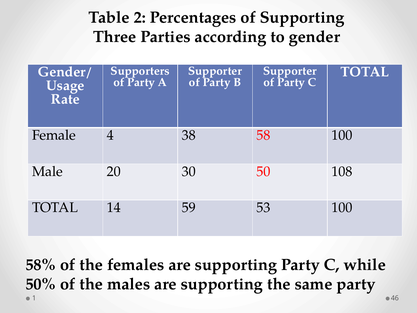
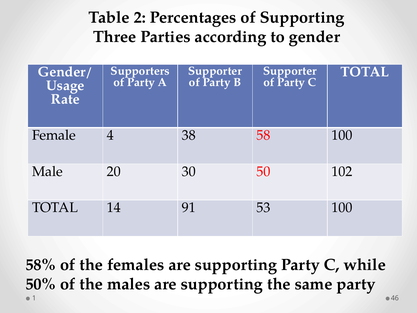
108: 108 -> 102 (342, 171)
59: 59 -> 91 (189, 207)
